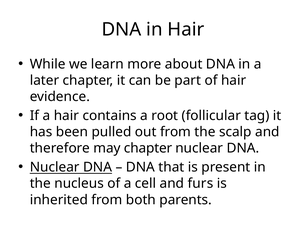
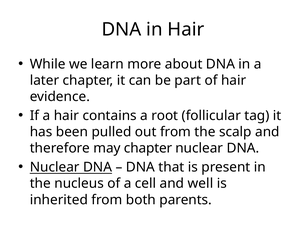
furs: furs -> well (200, 184)
